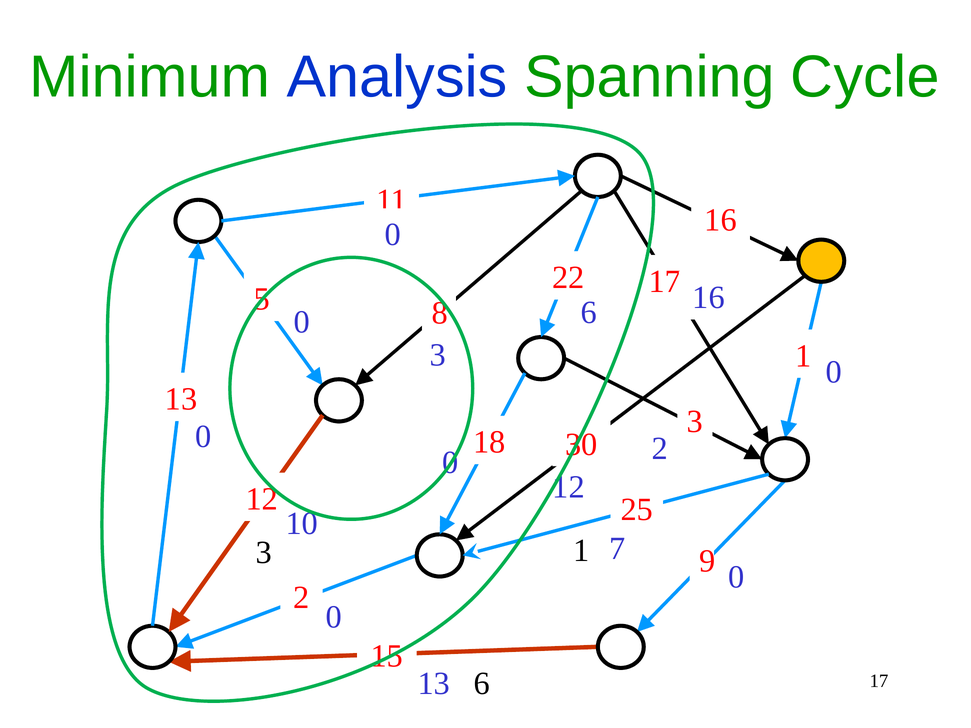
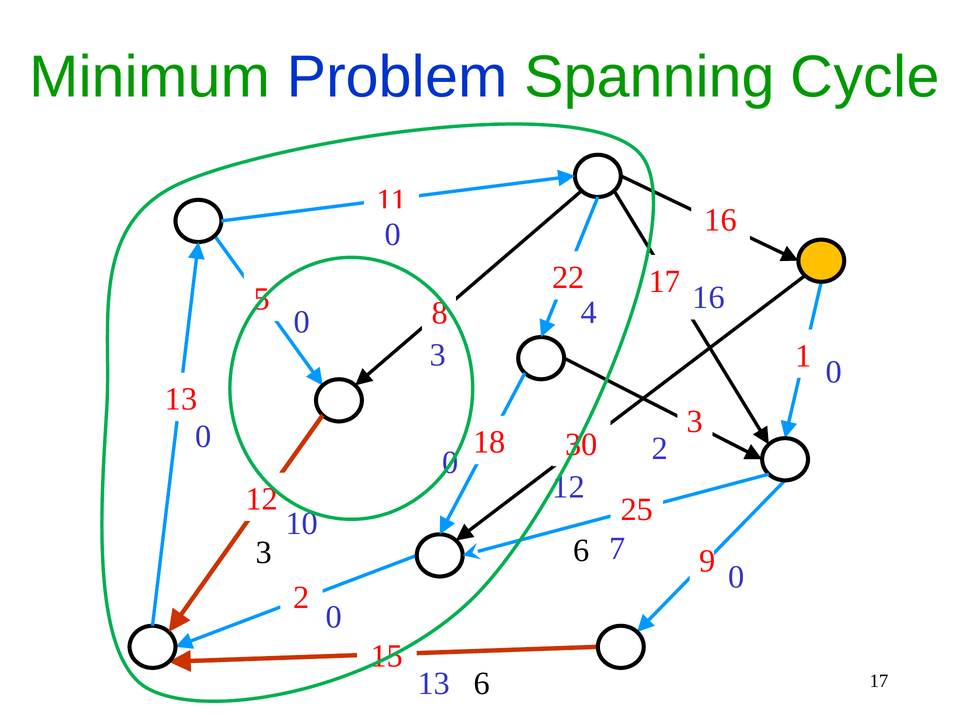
Analysis: Analysis -> Problem (397, 77)
6: 6 -> 4 (589, 313)
1: 1 -> 6 (582, 551)
